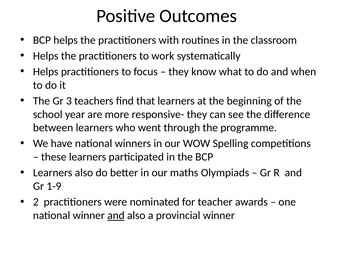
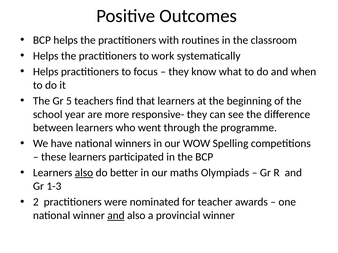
3: 3 -> 5 (69, 101)
also underline: none -> present (84, 173)
1-9: 1-9 -> 1-3 (54, 187)
